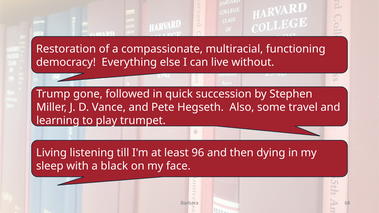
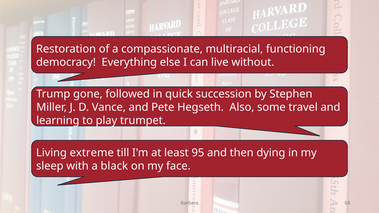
listening: listening -> extreme (92, 153)
96: 96 -> 95 (198, 153)
